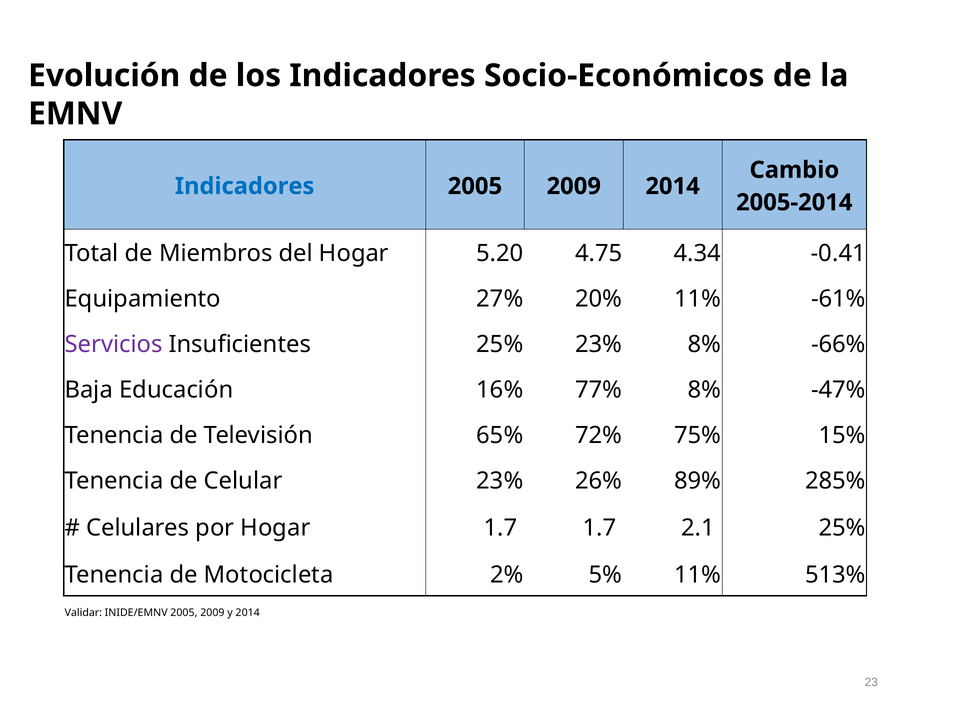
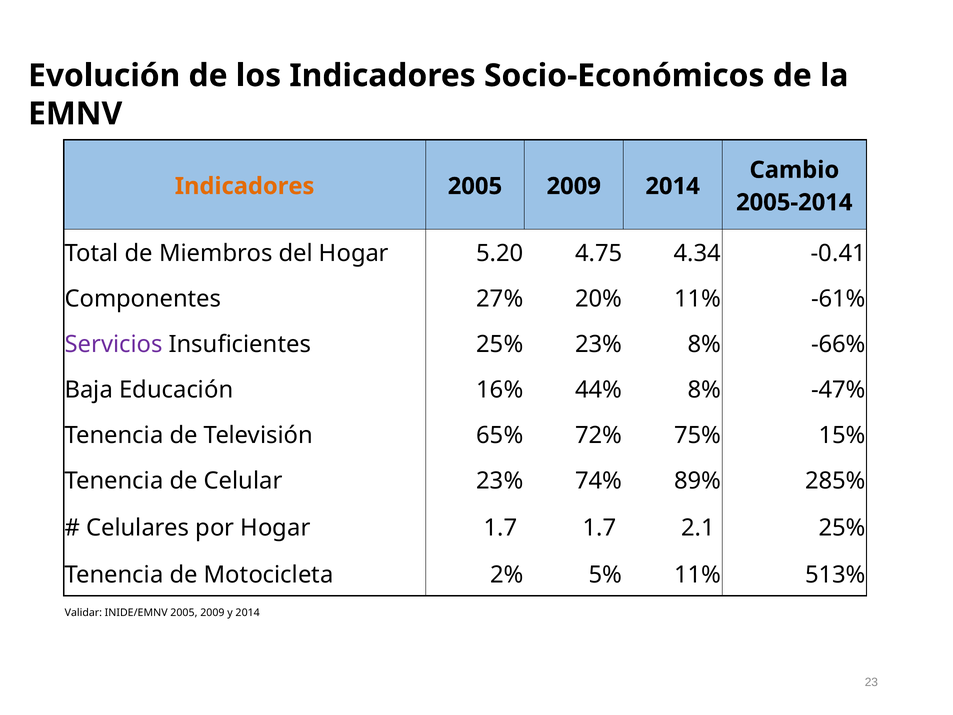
Indicadores colour: blue -> orange (245, 186)
Equipamiento: Equipamiento -> Componentes (143, 299)
77%: 77% -> 44% (599, 390)
26%: 26% -> 74% (599, 480)
